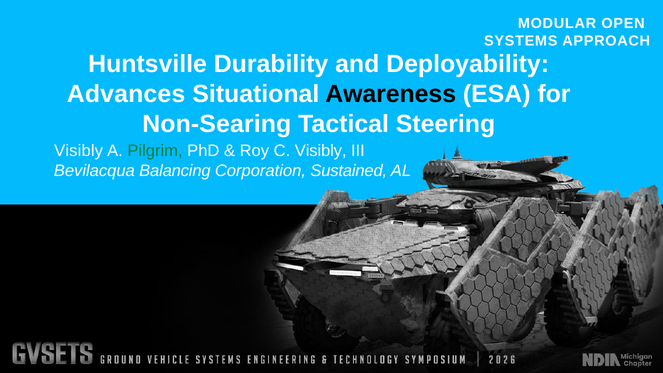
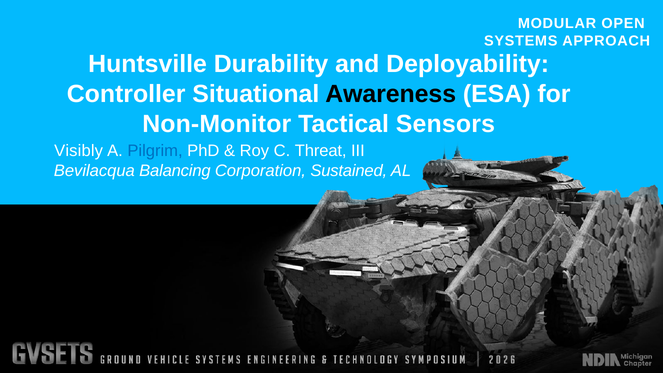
Advances: Advances -> Controller (126, 94)
Non-Searing: Non-Searing -> Non-Monitor (217, 124)
Steering: Steering -> Sensors (445, 124)
Pilgrim colour: green -> blue (155, 151)
C Visibly: Visibly -> Threat (321, 151)
